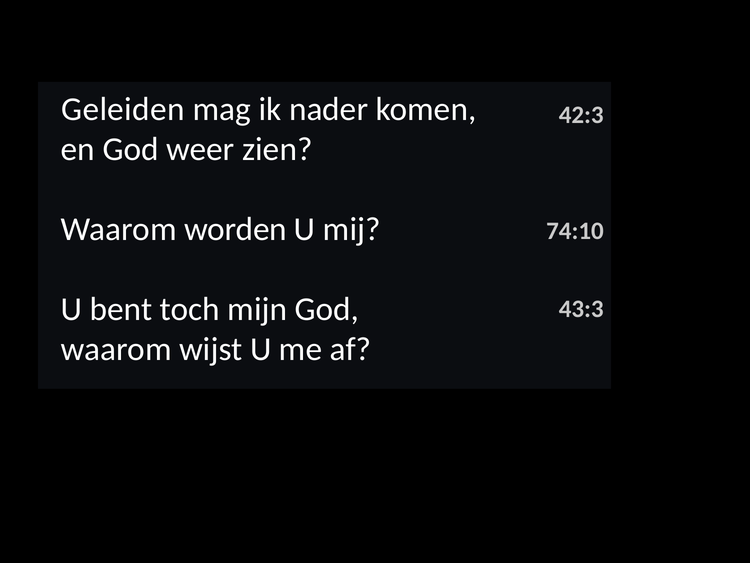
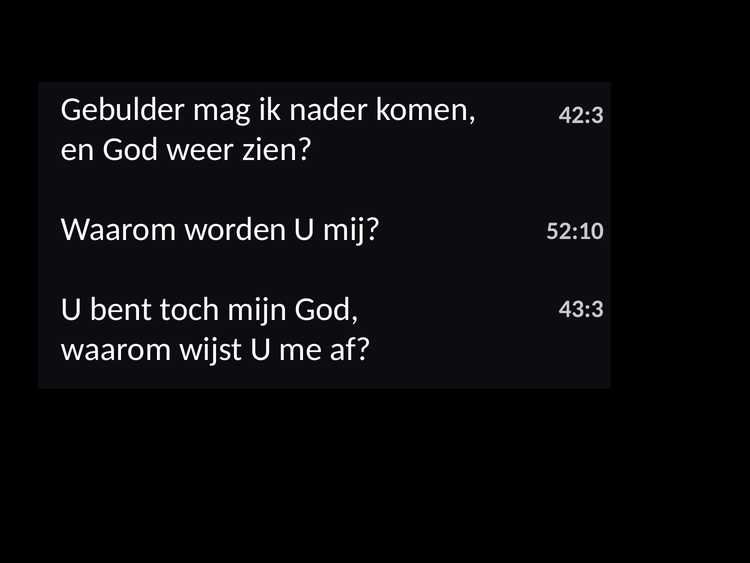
Geleiden: Geleiden -> Gebulder (123, 109)
74:10: 74:10 -> 52:10 (575, 231)
